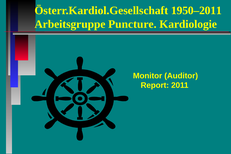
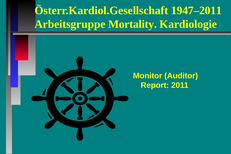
1950–2011: 1950–2011 -> 1947–2011 (196, 10)
Puncture: Puncture -> Mortality (133, 24)
